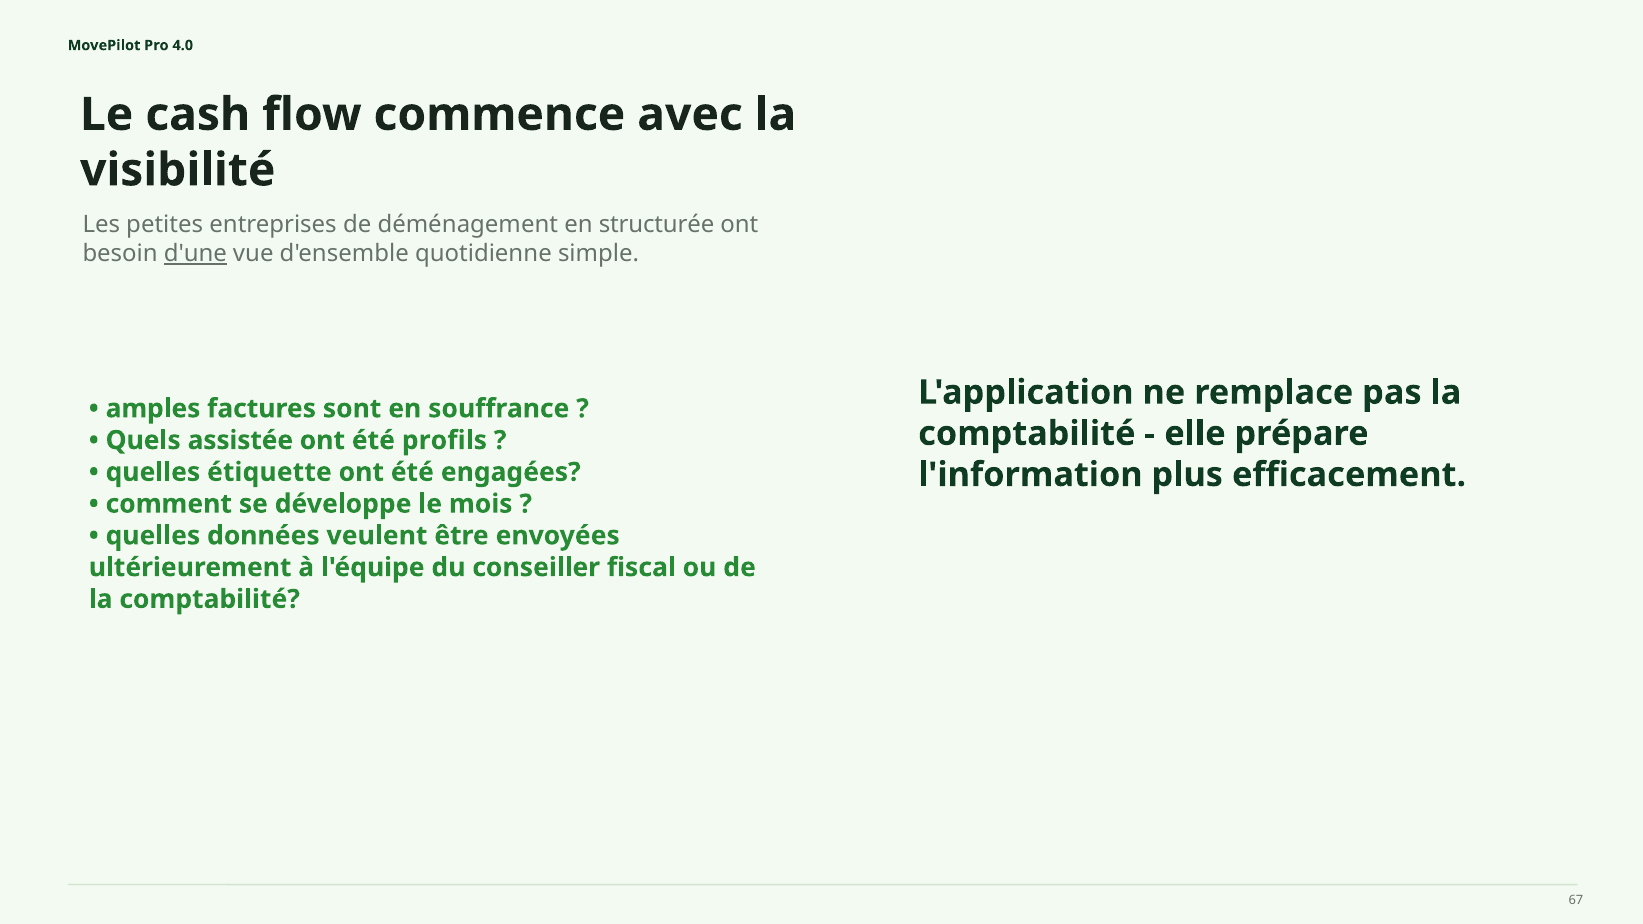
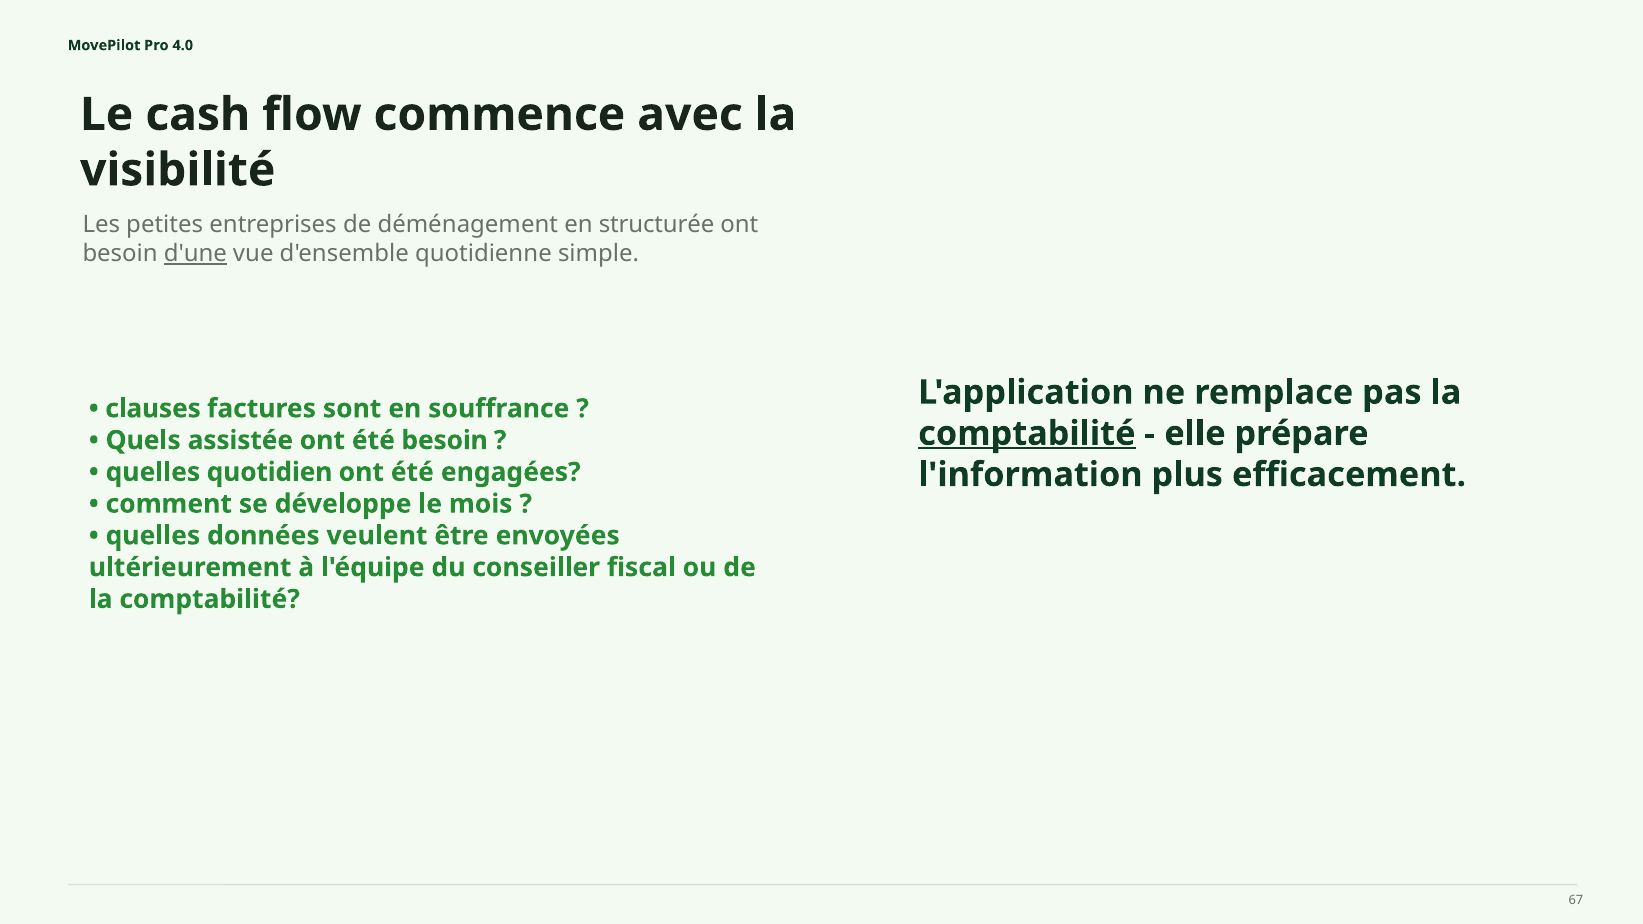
amples: amples -> clauses (153, 409)
comptabilité underline: none -> present (1027, 434)
été profils: profils -> besoin (445, 440)
étiquette: étiquette -> quotidien (270, 472)
